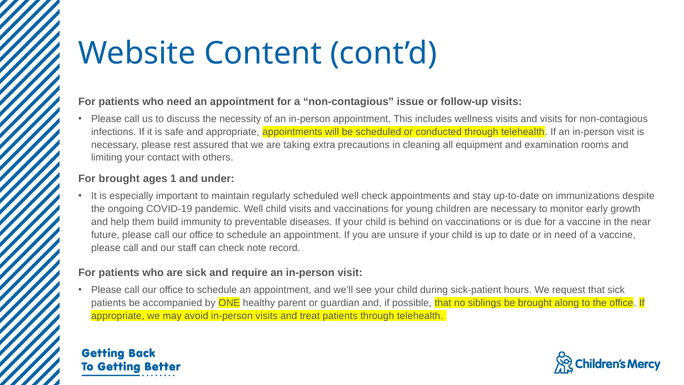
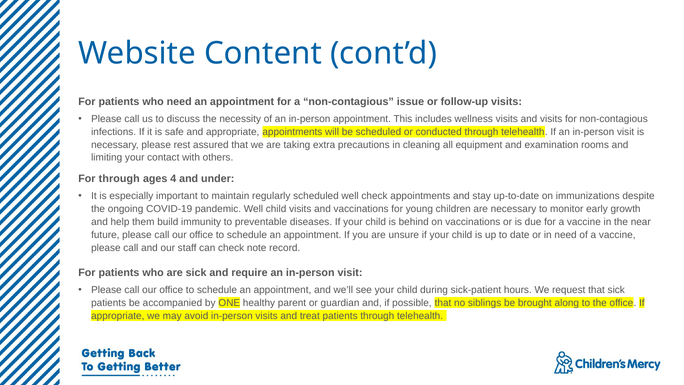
For brought: brought -> through (119, 179)
1: 1 -> 4 (173, 179)
